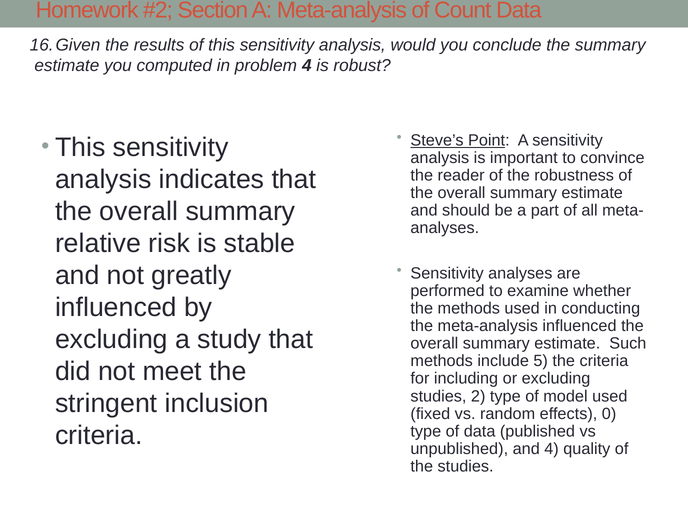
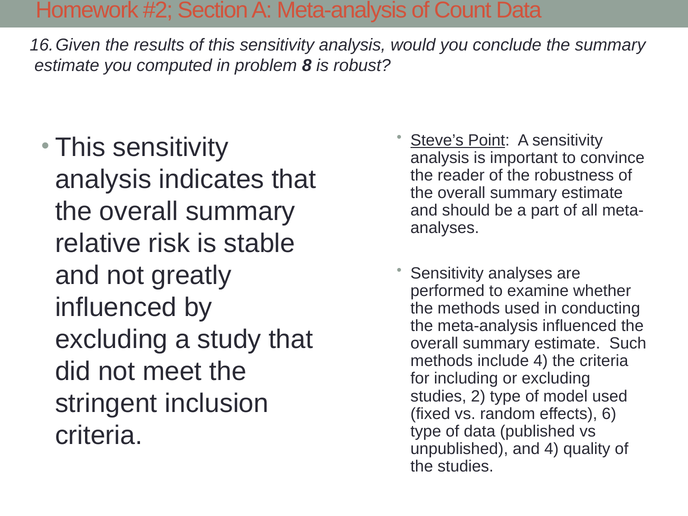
problem 4: 4 -> 8 (307, 66)
include 5: 5 -> 4 (541, 361)
0: 0 -> 6 (609, 414)
